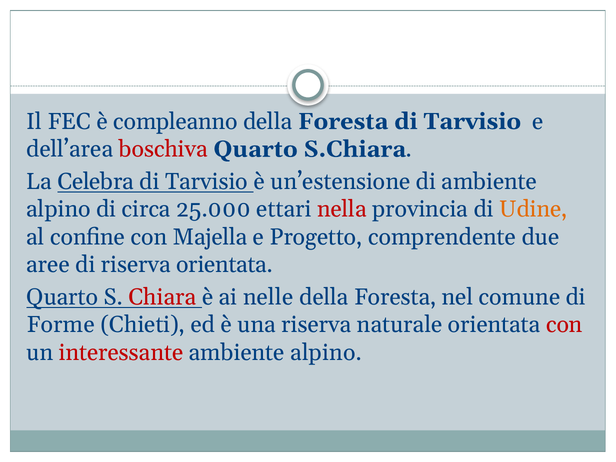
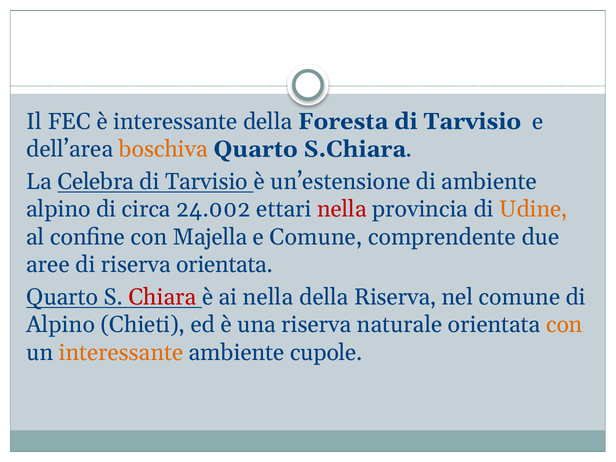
è compleanno: compleanno -> interessante (175, 121)
boschiva colour: red -> orange (163, 149)
25.000: 25.000 -> 24.002 (213, 209)
e Progetto: Progetto -> Comune (316, 237)
ai nelle: nelle -> nella (268, 297)
Foresta: Foresta -> Riserva (395, 297)
Forme: Forme -> Alpino (61, 325)
con colour: red -> orange (564, 325)
interessante colour: red -> orange (121, 353)
alpino: alpino -> cupole (326, 353)
